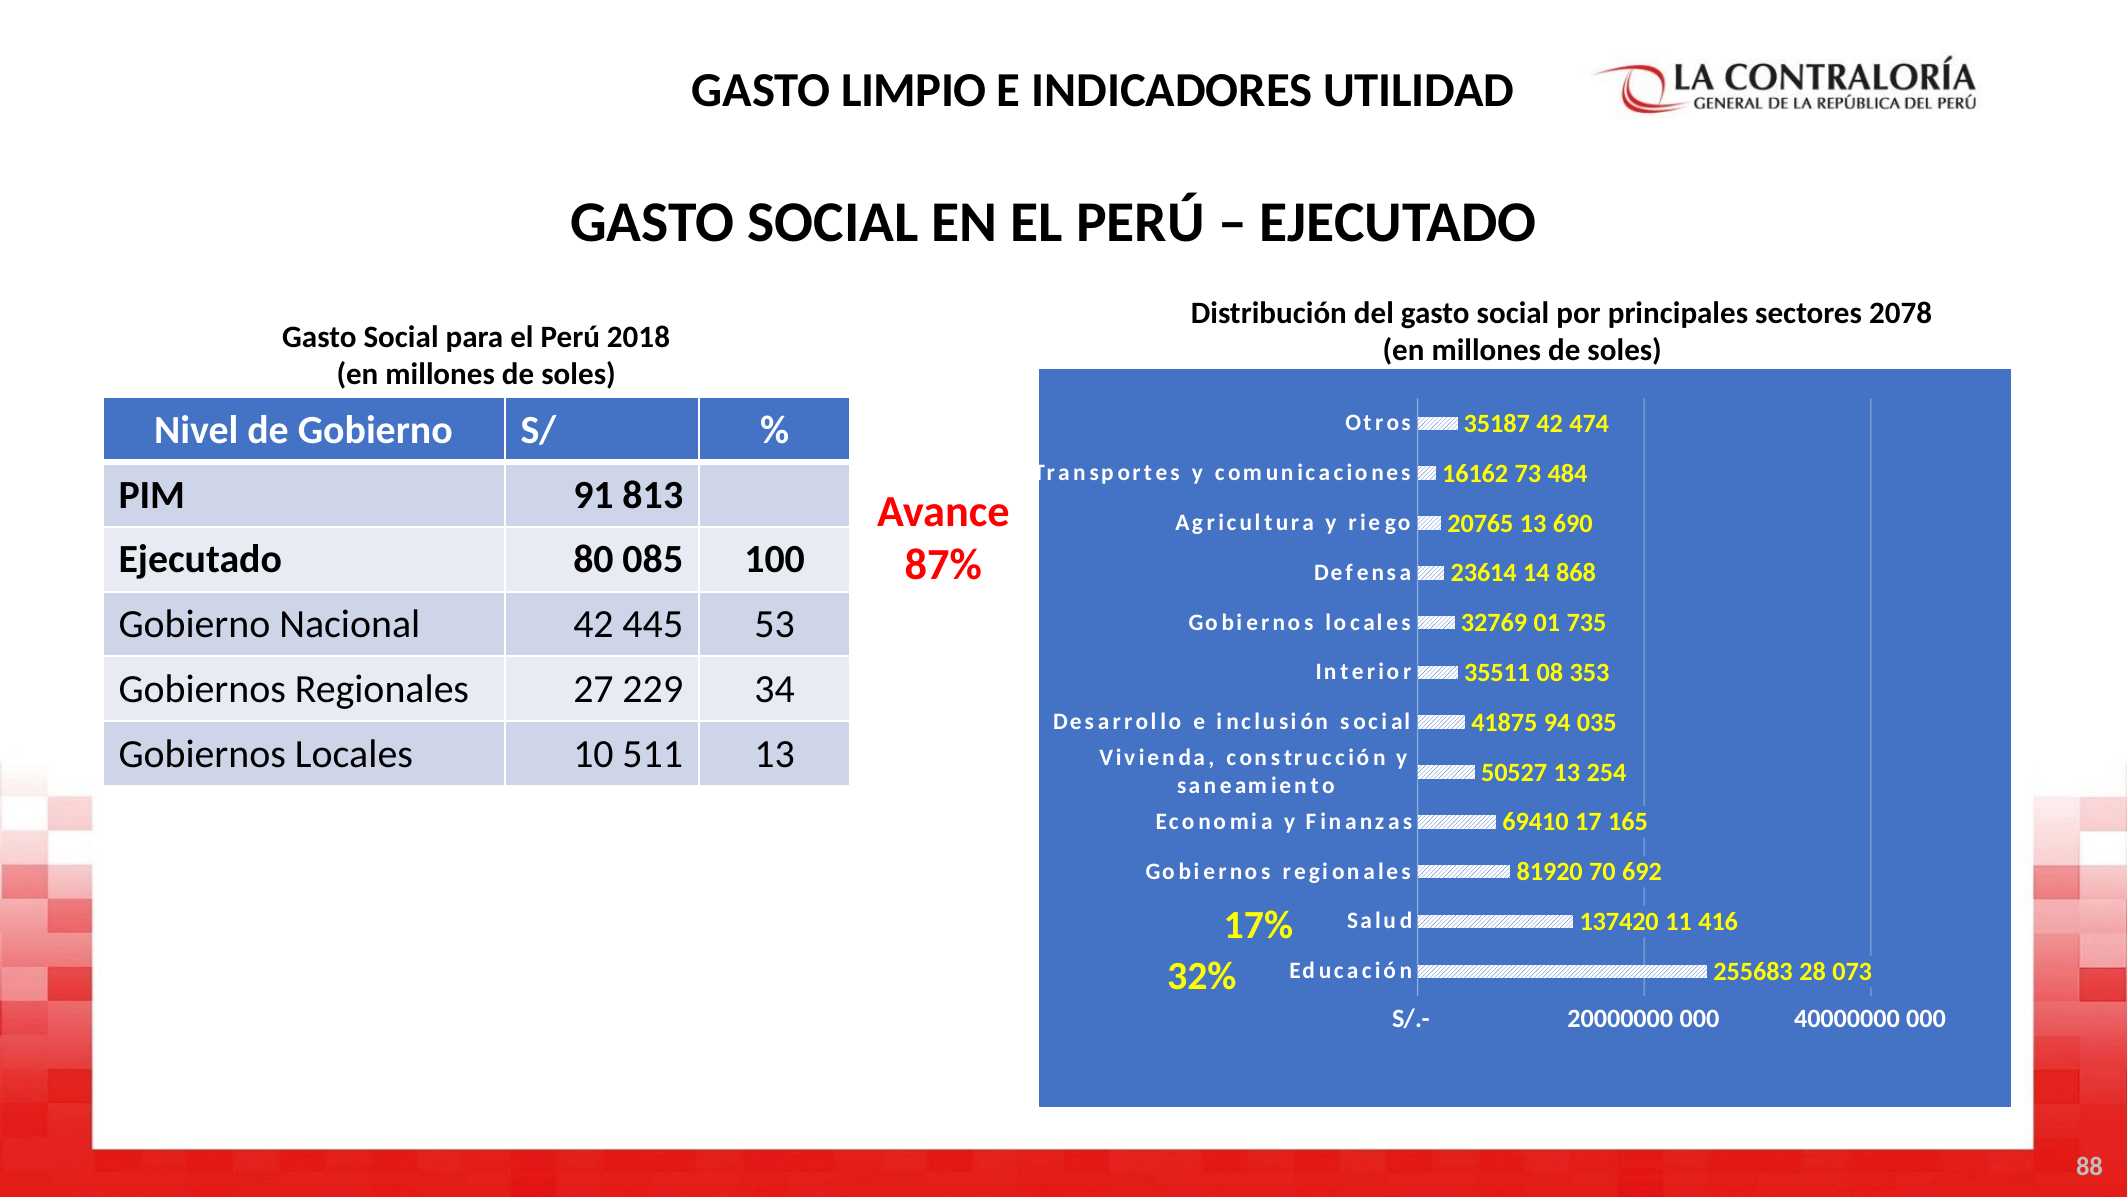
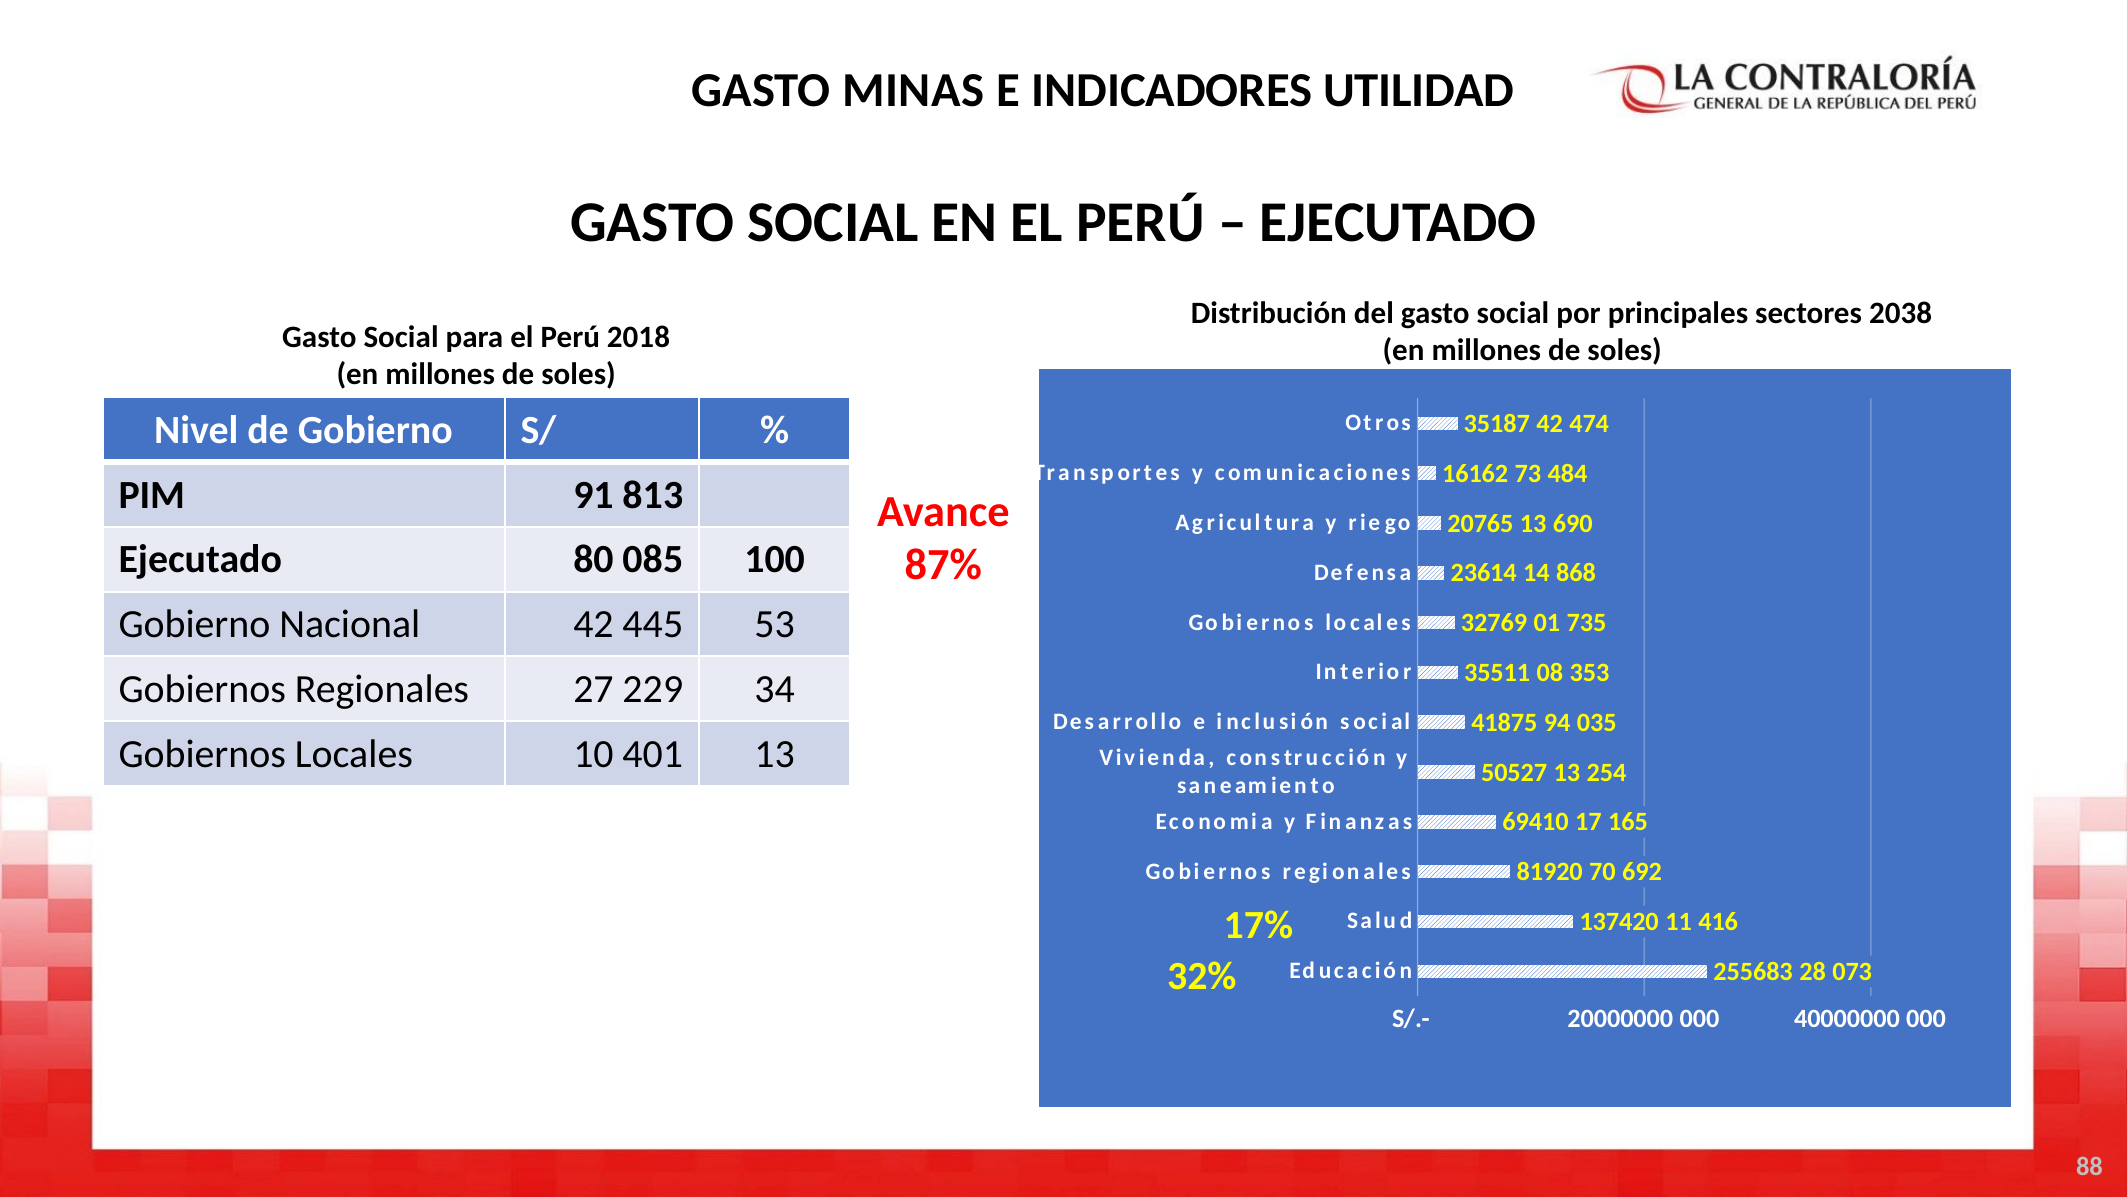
LIMPIO: LIMPIO -> MINAS (913, 90)
2078: 2078 -> 2038 (1901, 313)
511: 511 -> 401 (653, 753)
